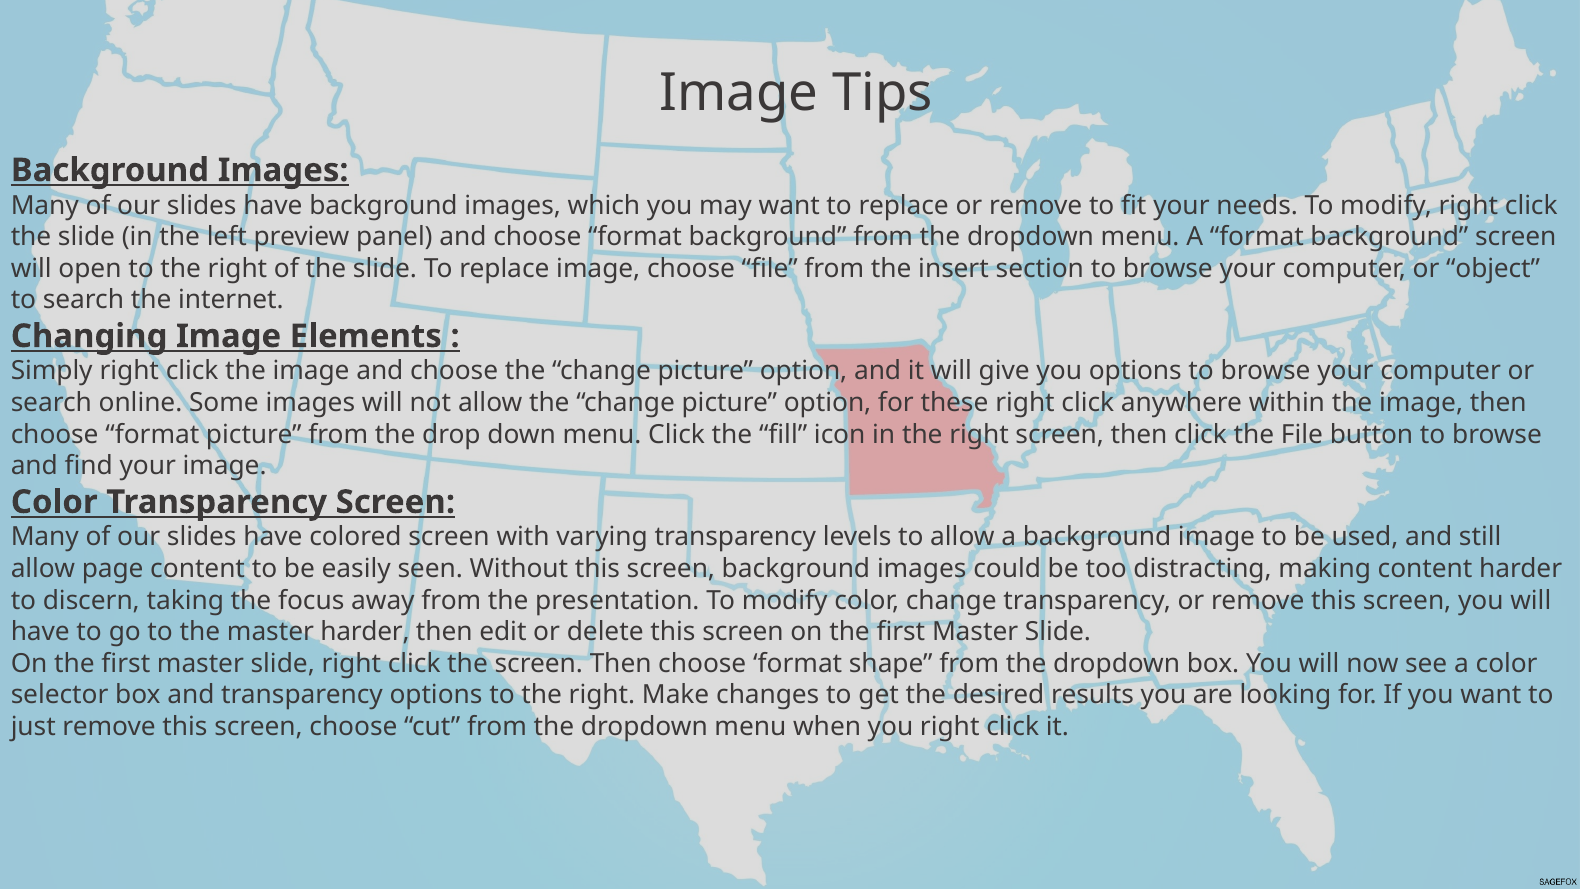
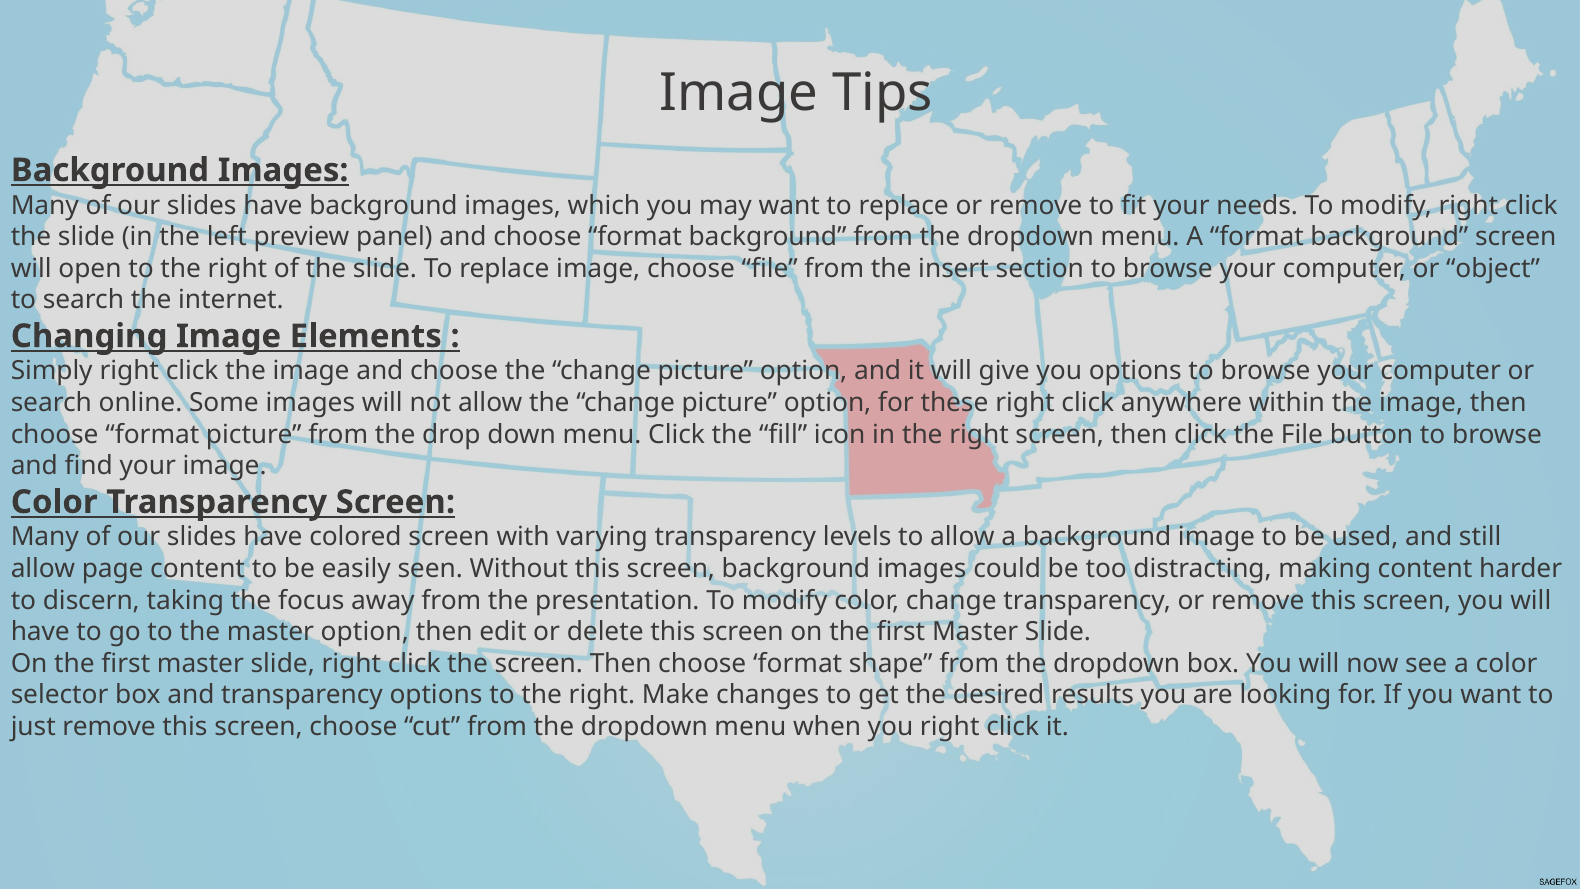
master harder: harder -> option (365, 632)
